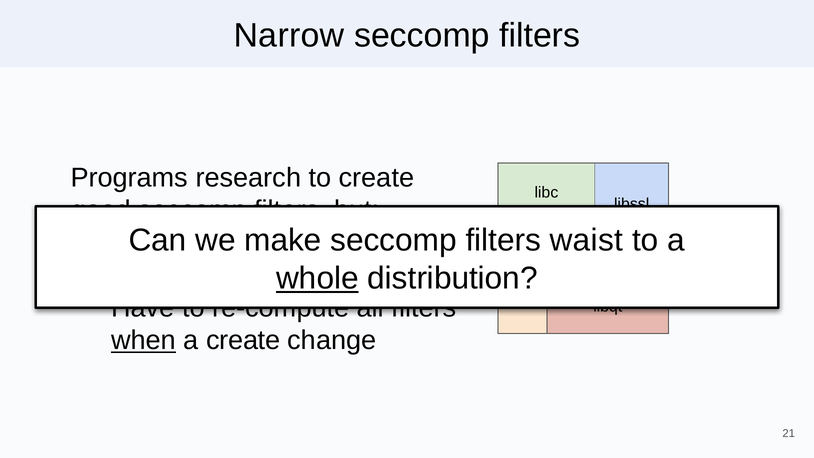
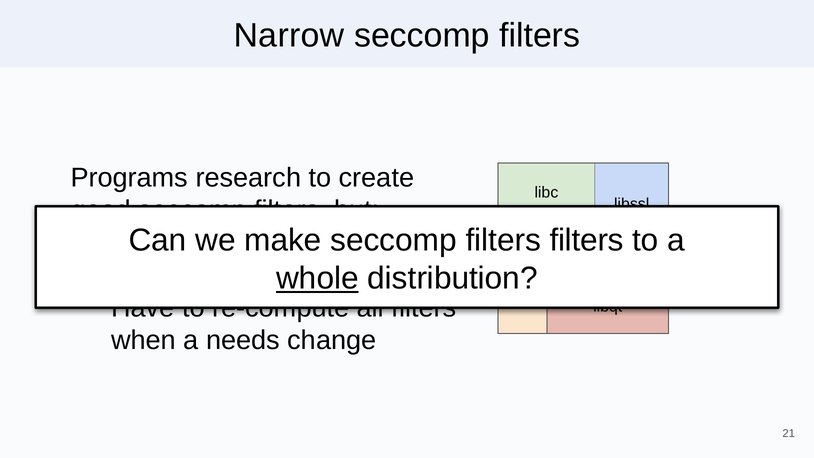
filters waist: waist -> filters (587, 240)
when underline: present -> none (144, 340)
a create: create -> needs (243, 340)
